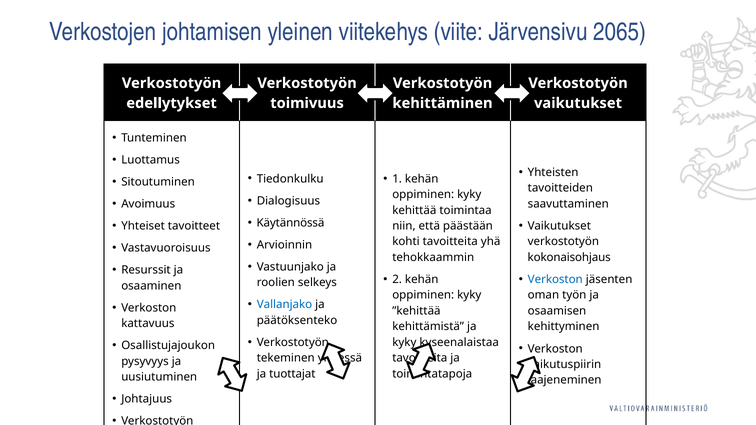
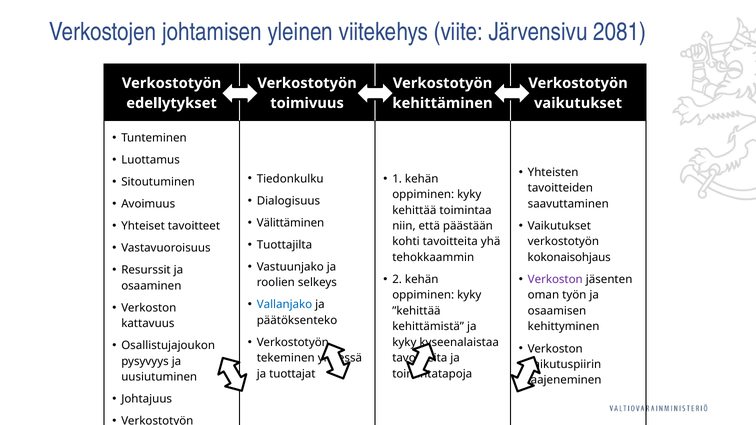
2065: 2065 -> 2081 (620, 32)
Käytännössä: Käytännössä -> Välittäminen (290, 223)
Arvioinnin: Arvioinnin -> Tuottajilta (284, 245)
Verkoston colour: blue -> purple (555, 280)
